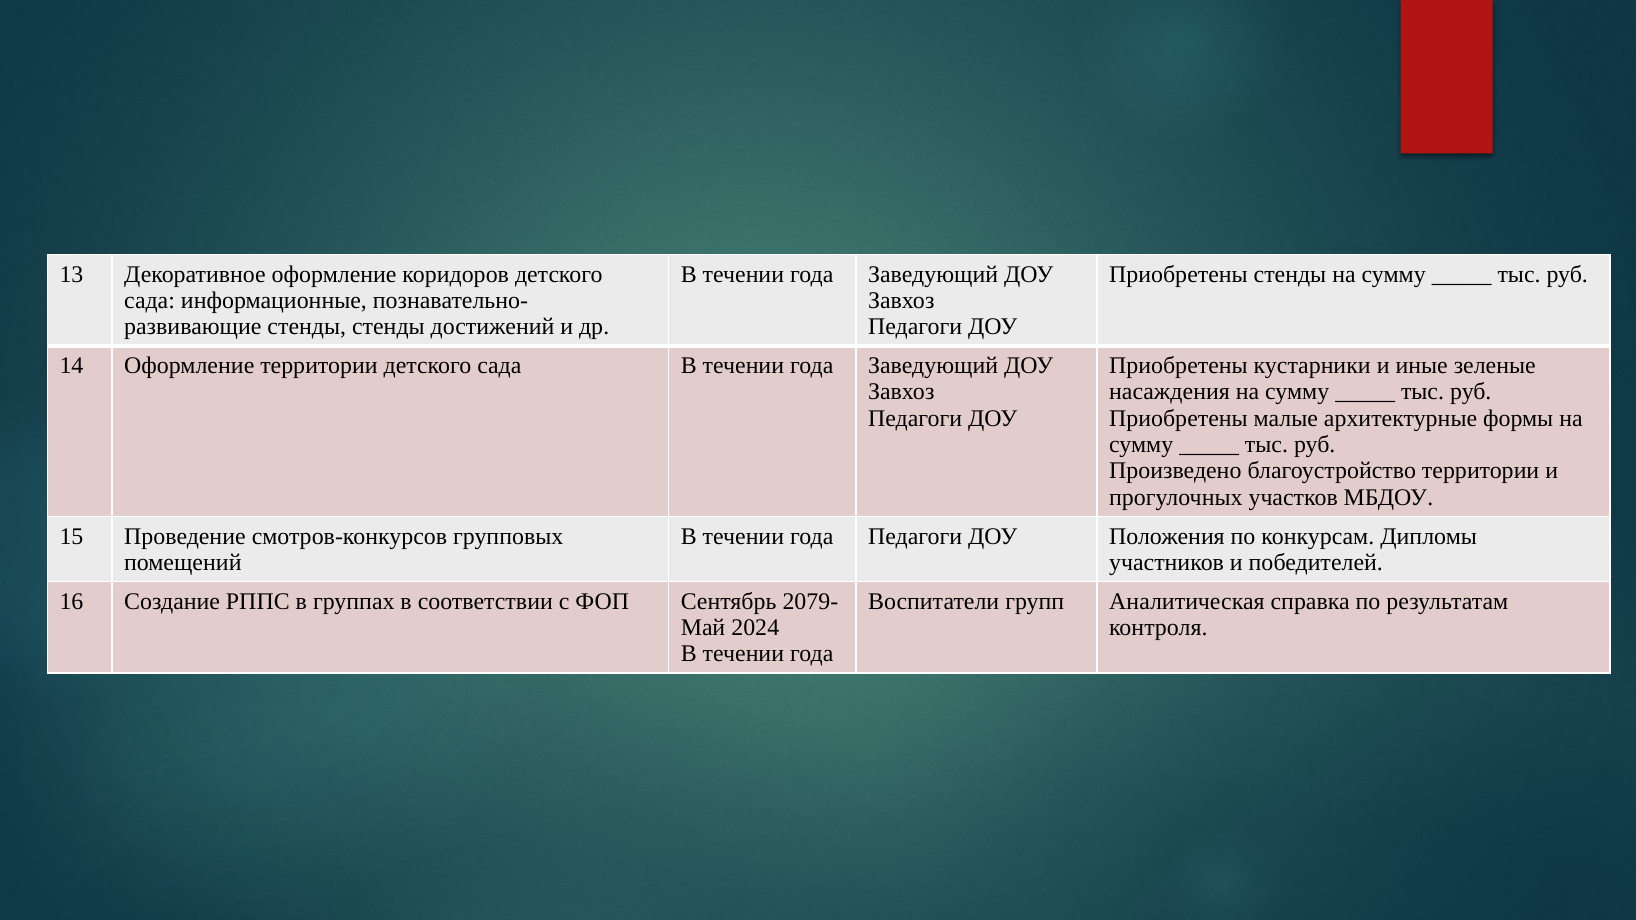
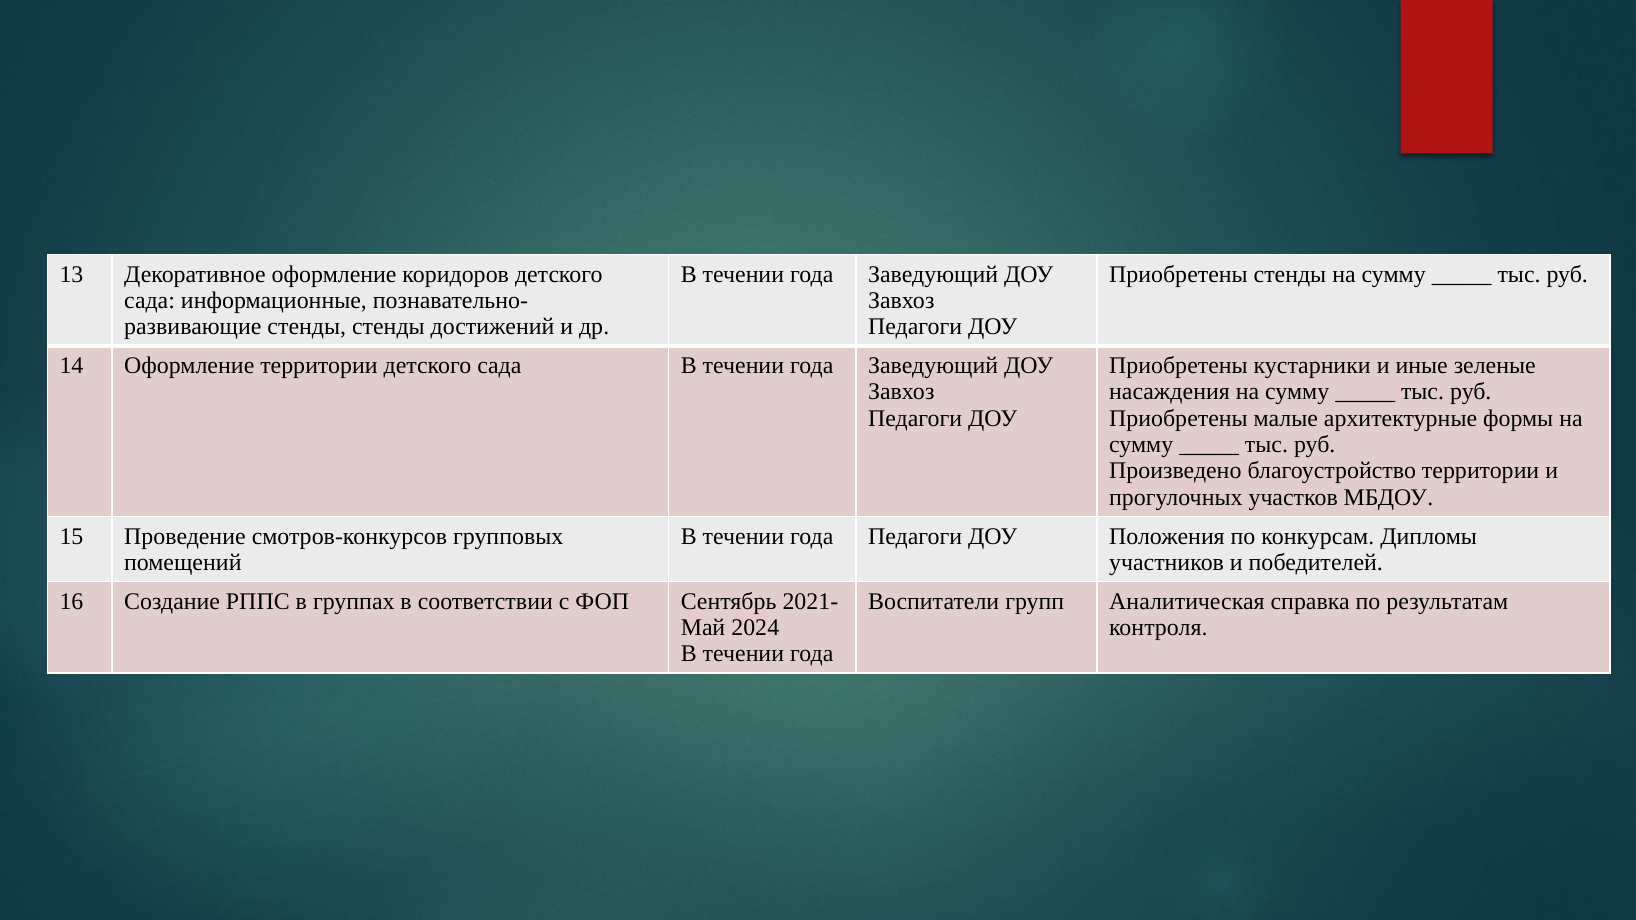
2079-: 2079- -> 2021- (810, 601)
